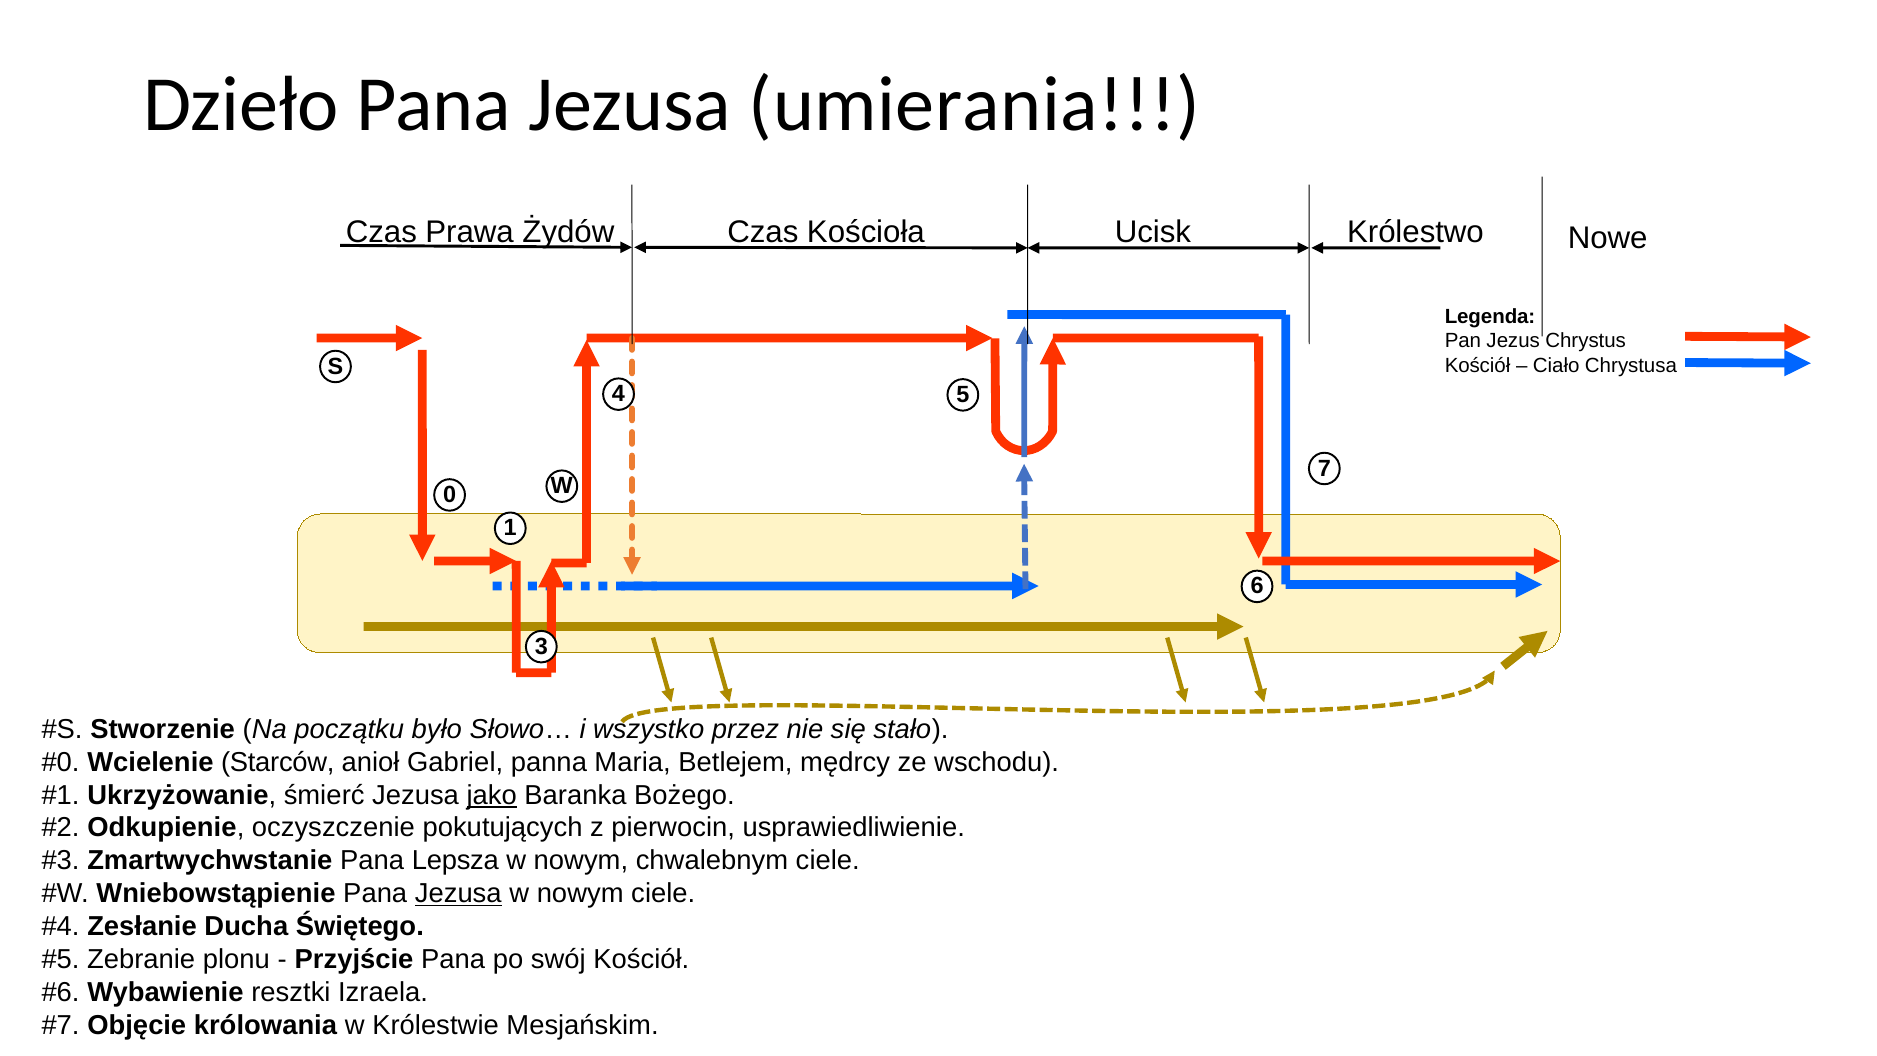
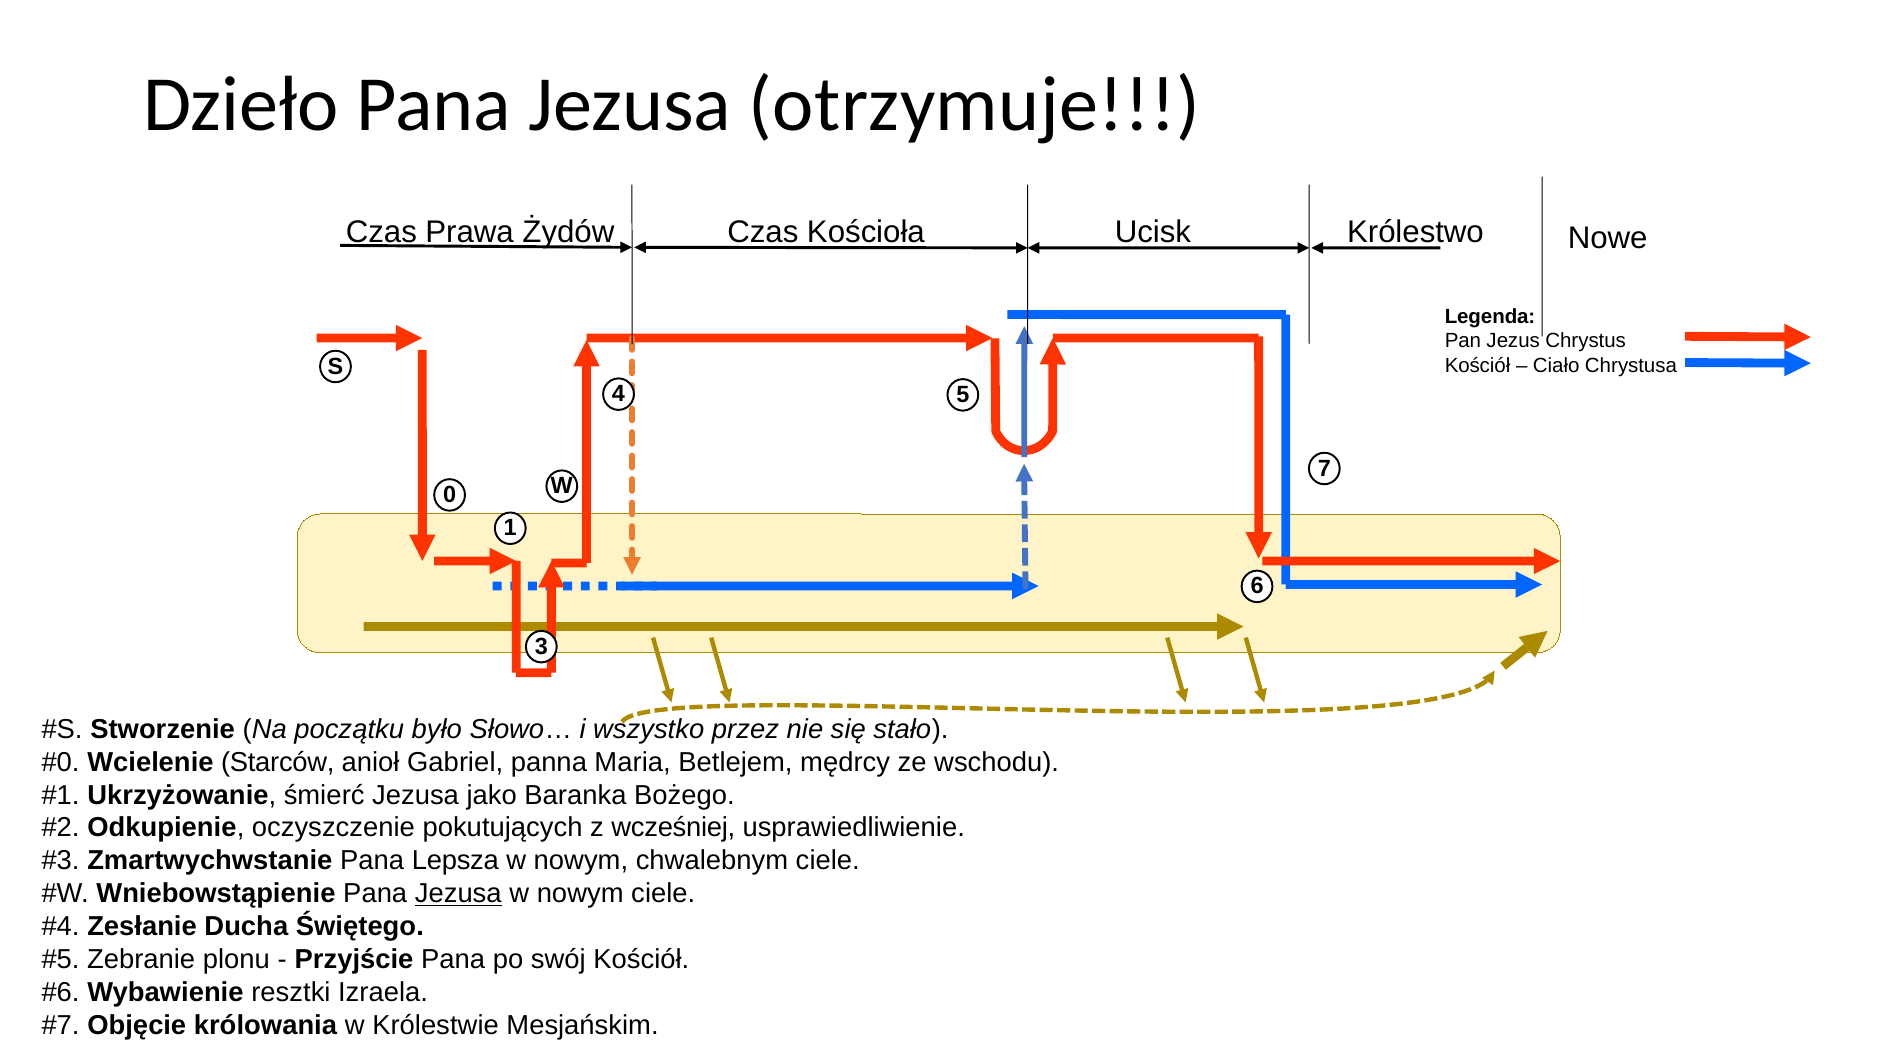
umierania: umierania -> otrzymuje (974, 105)
jako underline: present -> none (492, 795)
pierwocin: pierwocin -> wcześniej (673, 828)
